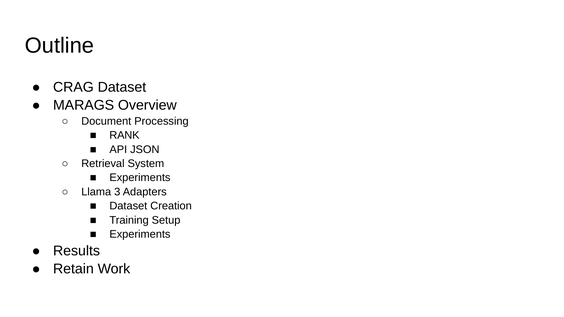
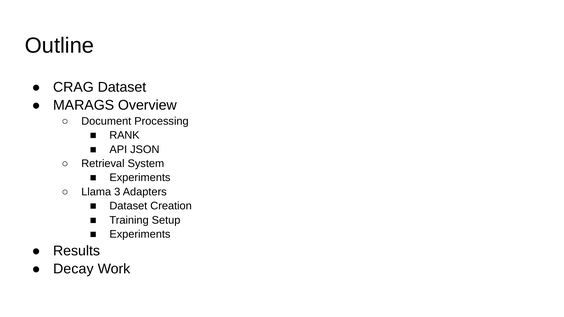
Retain: Retain -> Decay (73, 269)
